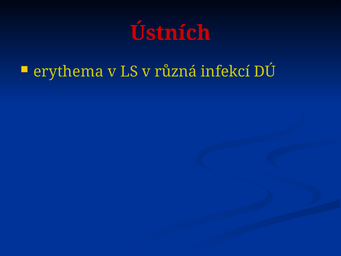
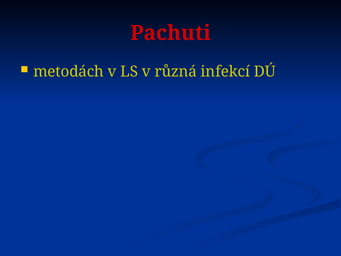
Ústních: Ústních -> Pachuti (170, 33)
erythema: erythema -> metodách (69, 72)
